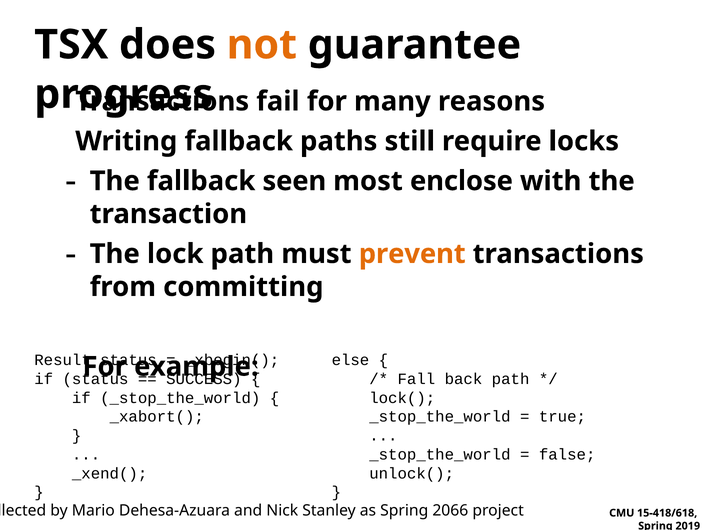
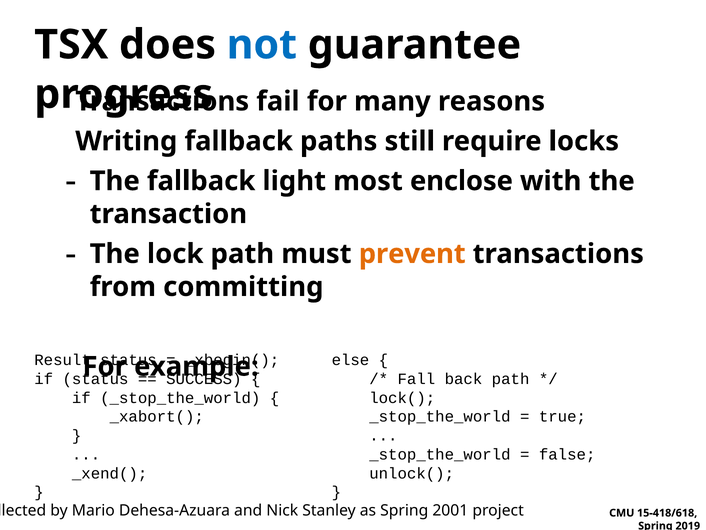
not colour: orange -> blue (262, 45)
seen: seen -> light (294, 181)
2066: 2066 -> 2001 (450, 510)
